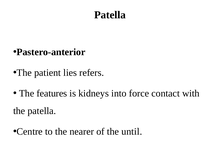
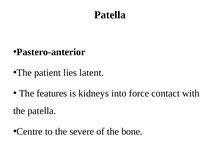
refers: refers -> latent (92, 73)
nearer: nearer -> severe (82, 132)
until: until -> bone (132, 132)
